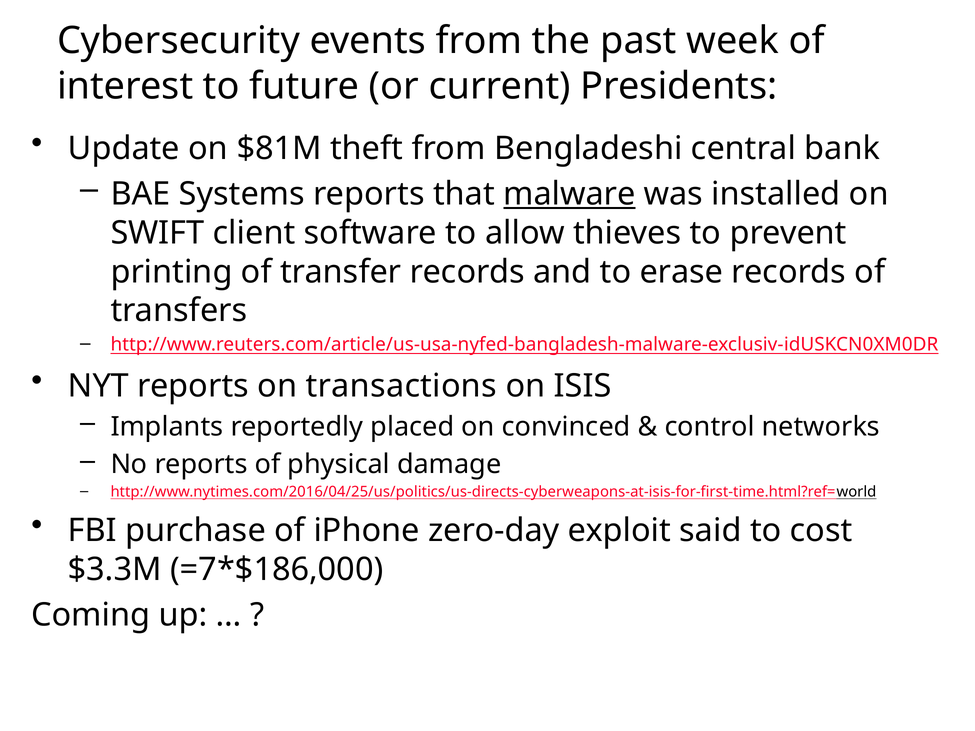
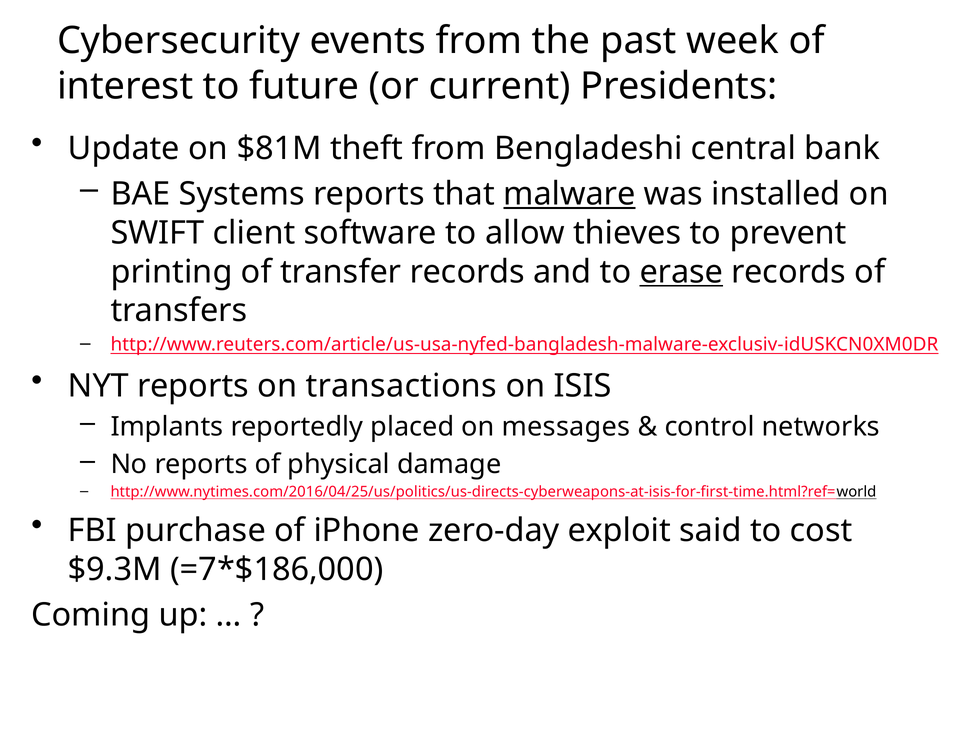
erase underline: none -> present (681, 272)
convinced: convinced -> messages (566, 427)
$3.3M: $3.3M -> $9.3M (115, 570)
